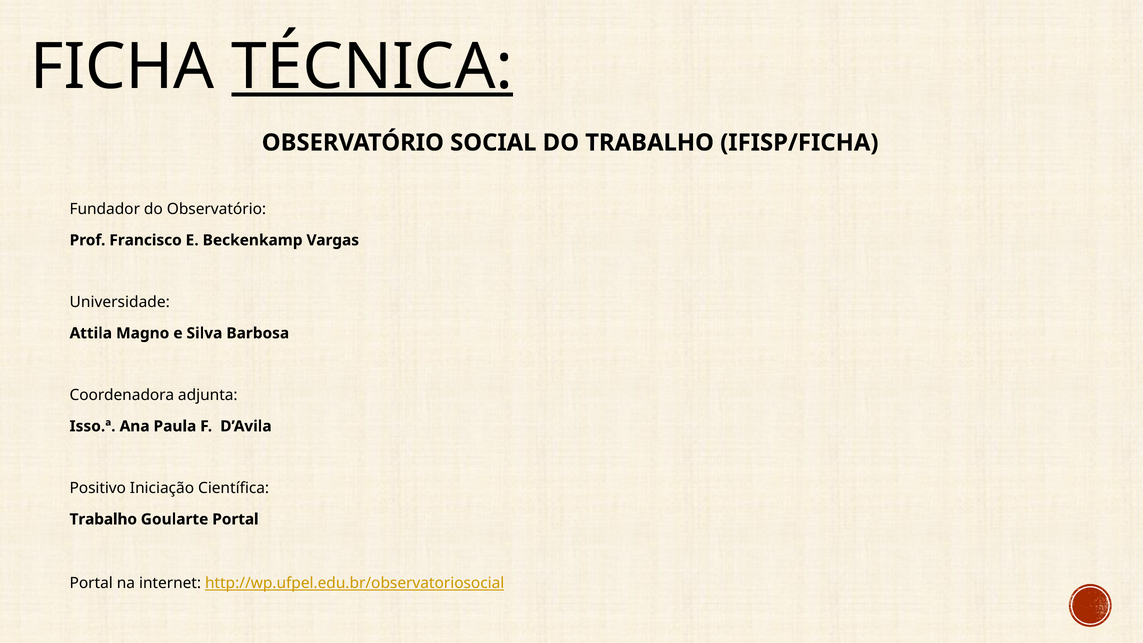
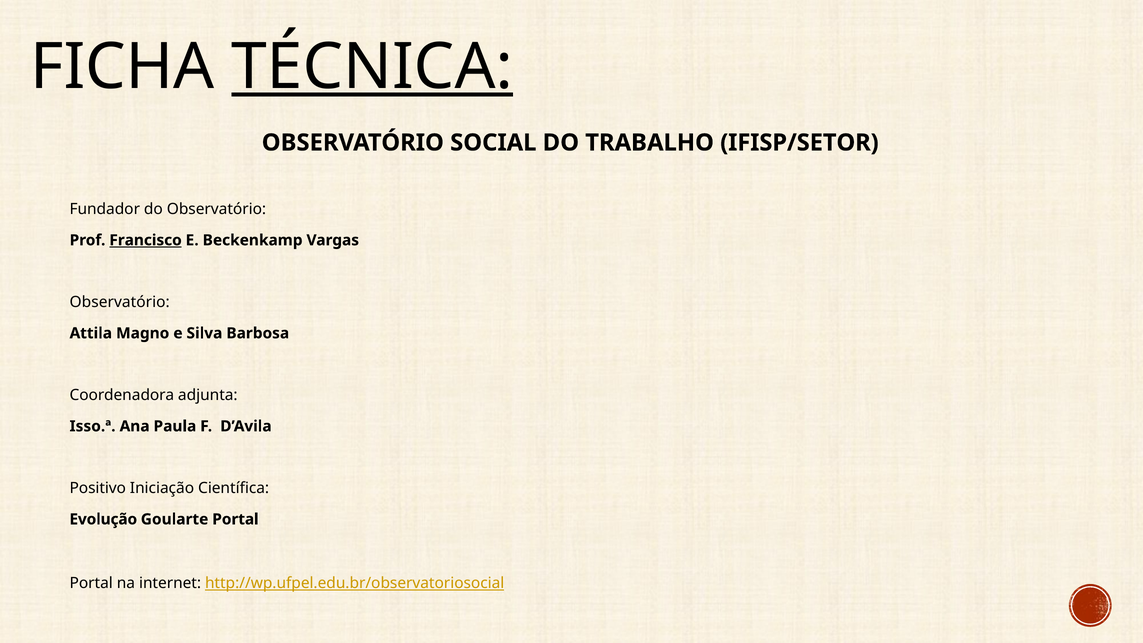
IFISP/FICHA: IFISP/FICHA -> IFISP/SETOR (799, 143)
Francisco underline: none -> present (146, 240)
Universidade: Universidade -> Observatório (120, 302)
Trabalho: Trabalho -> Evolução (103, 519)
